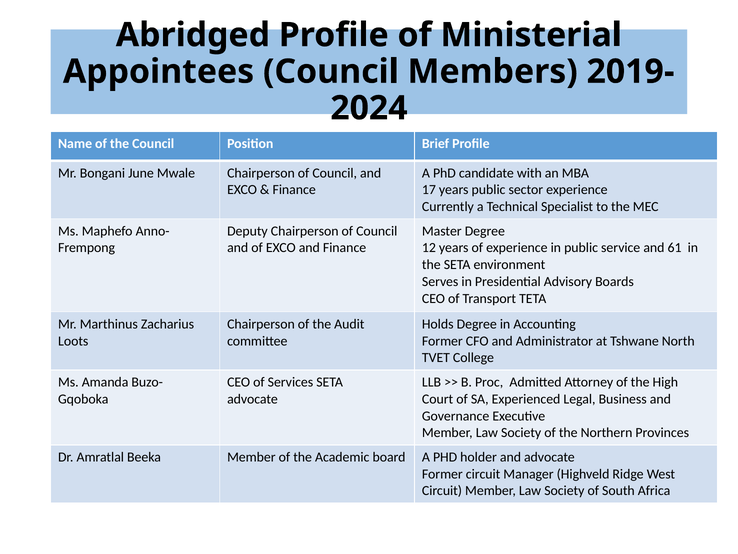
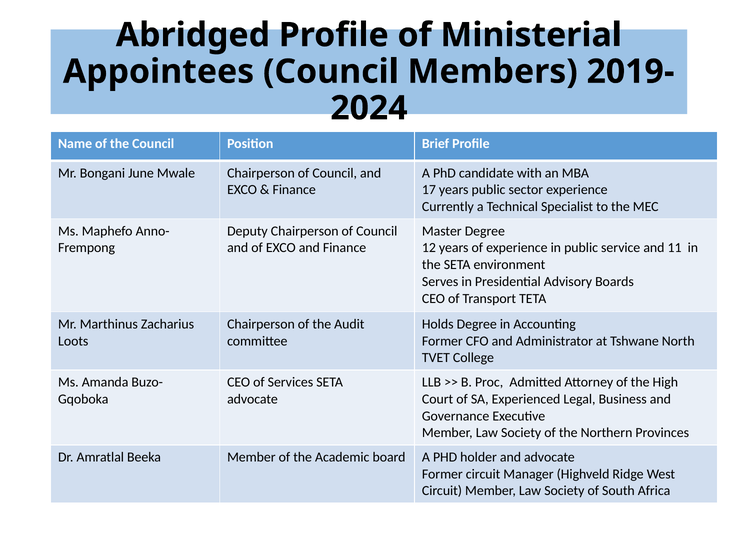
61: 61 -> 11 (675, 248)
